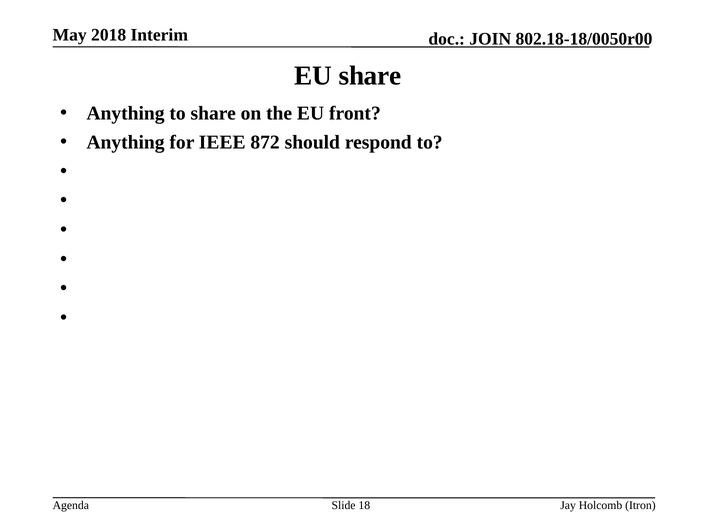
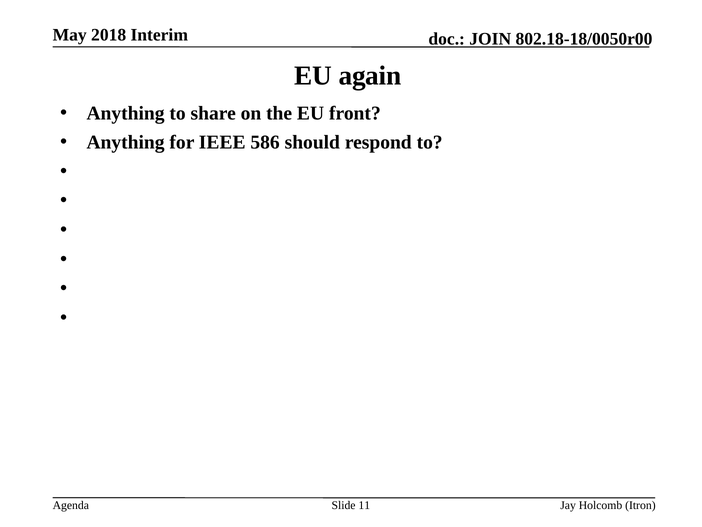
EU share: share -> again (370, 76)
872: 872 -> 586 (265, 142)
18: 18 -> 11 (364, 505)
